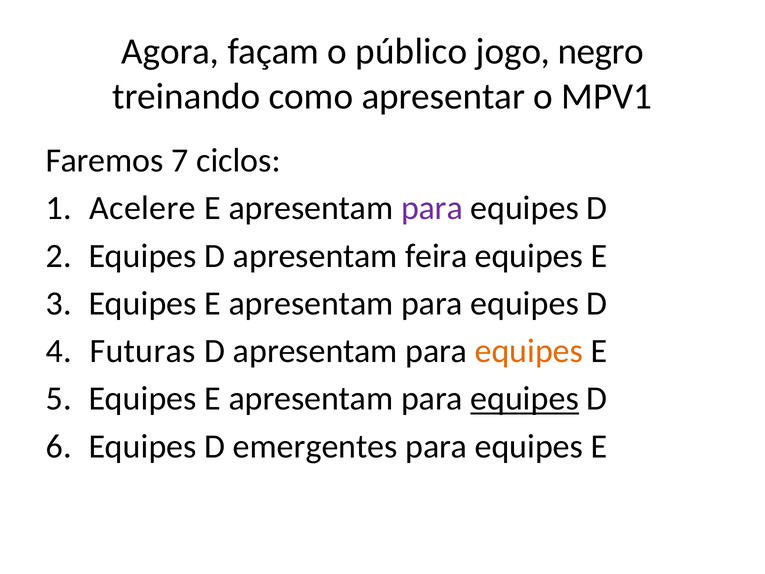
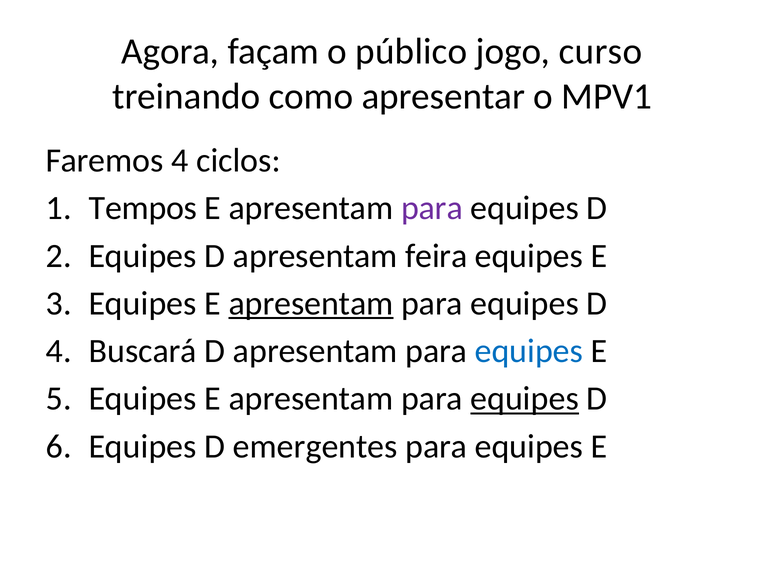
negro: negro -> curso (600, 52)
Faremos 7: 7 -> 4 (180, 160)
Acelere: Acelere -> Tempos (143, 208)
apresentam underline: none -> present (311, 303)
Futuras: Futuras -> Buscará (143, 351)
equipes colour: orange -> blue (529, 351)
